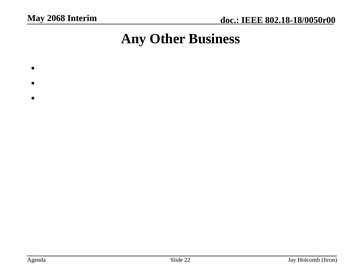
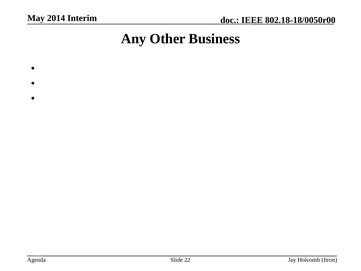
2068: 2068 -> 2014 (56, 18)
